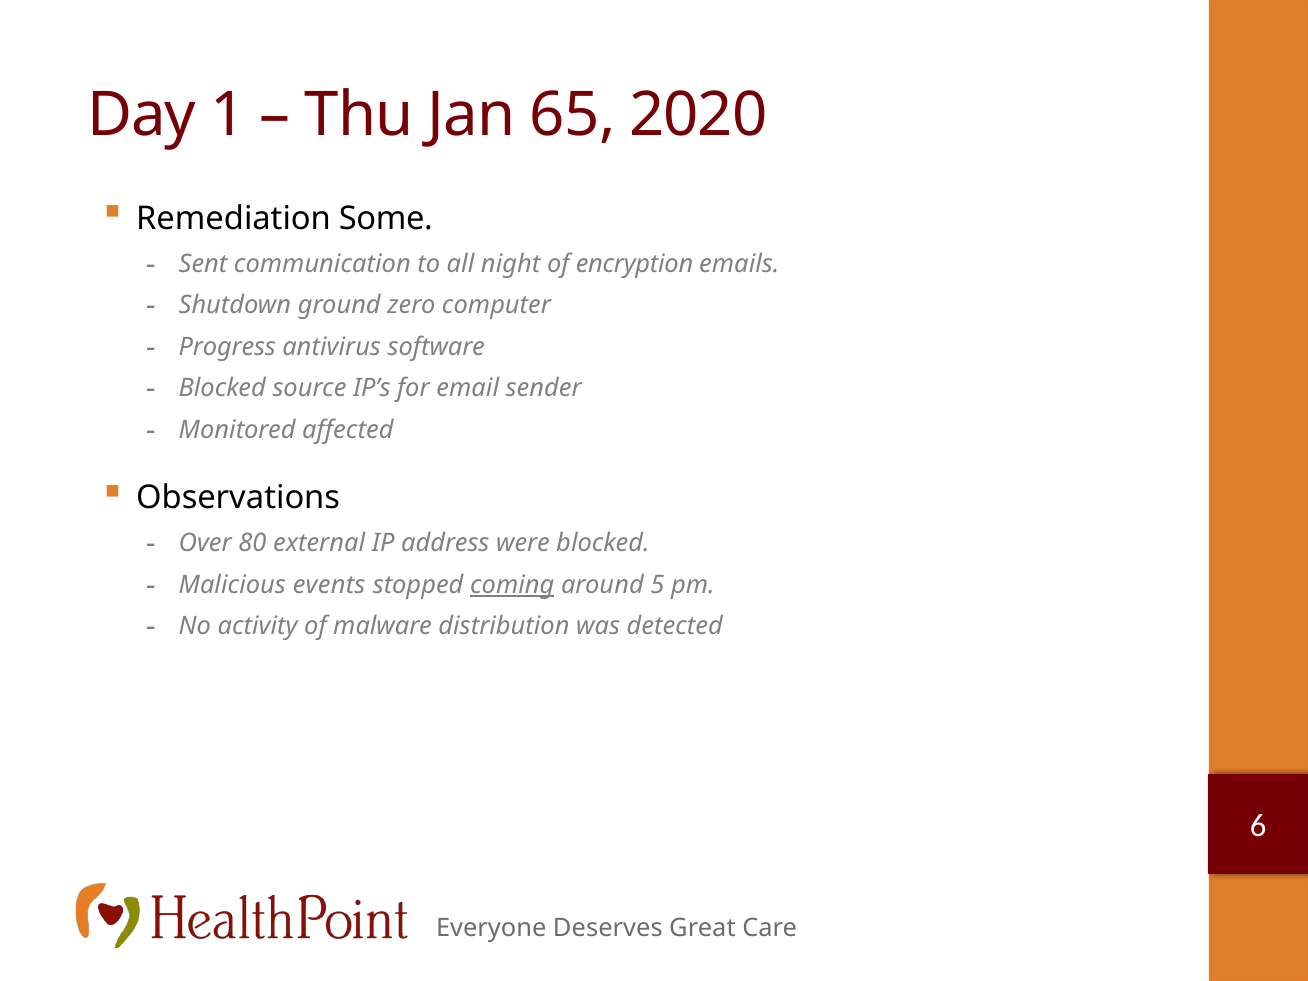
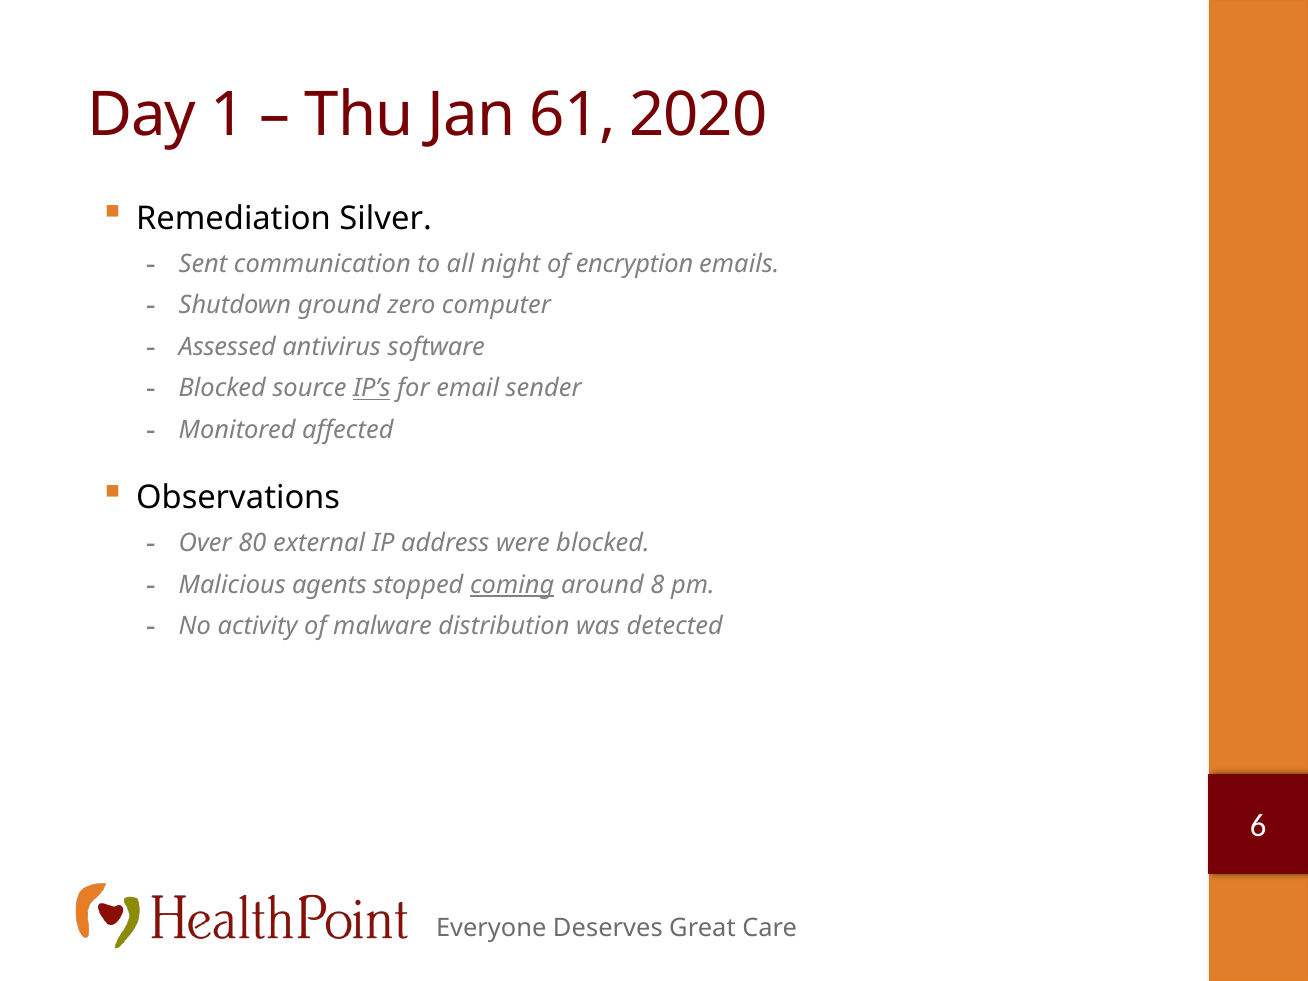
65: 65 -> 61 (573, 116)
Some: Some -> Silver (386, 219)
Progress: Progress -> Assessed (227, 347)
IP’s underline: none -> present (372, 389)
events: events -> agents (329, 585)
5: 5 -> 8 (657, 585)
